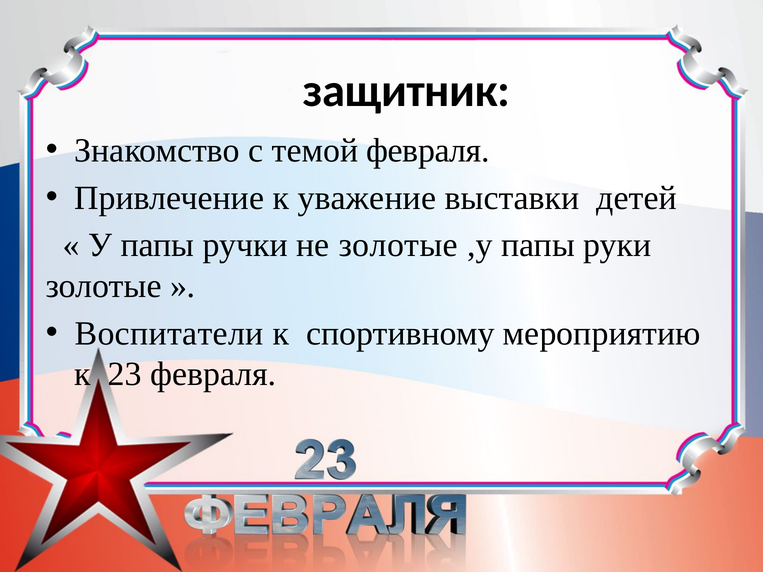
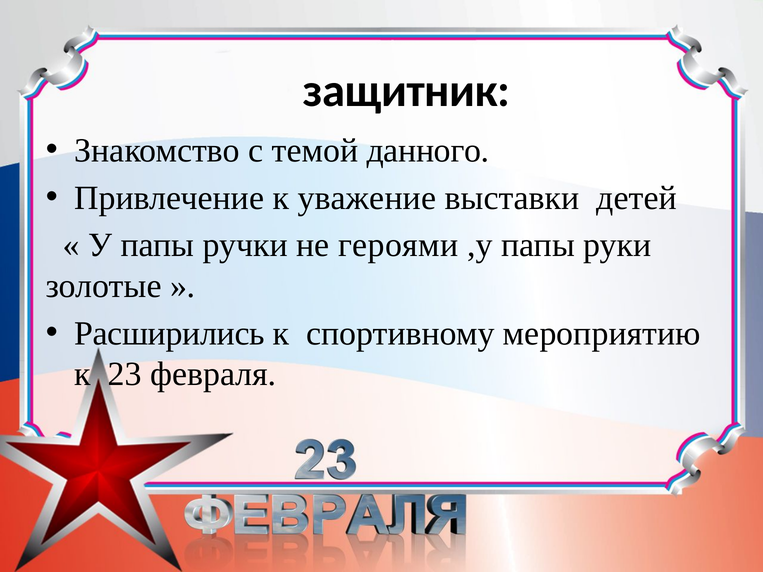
темой февраля: февраля -> данного (428, 150)
не золотые: золотые -> героями (398, 245)
Воспитатели: Воспитатели -> Расширились (169, 334)
